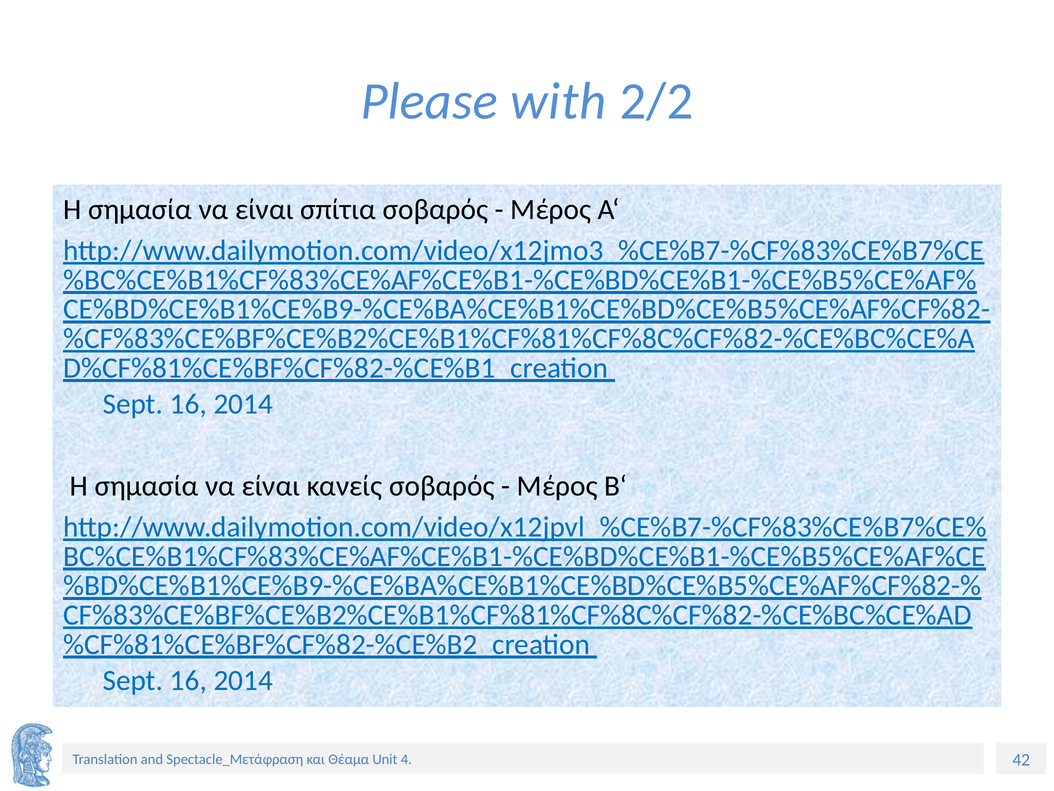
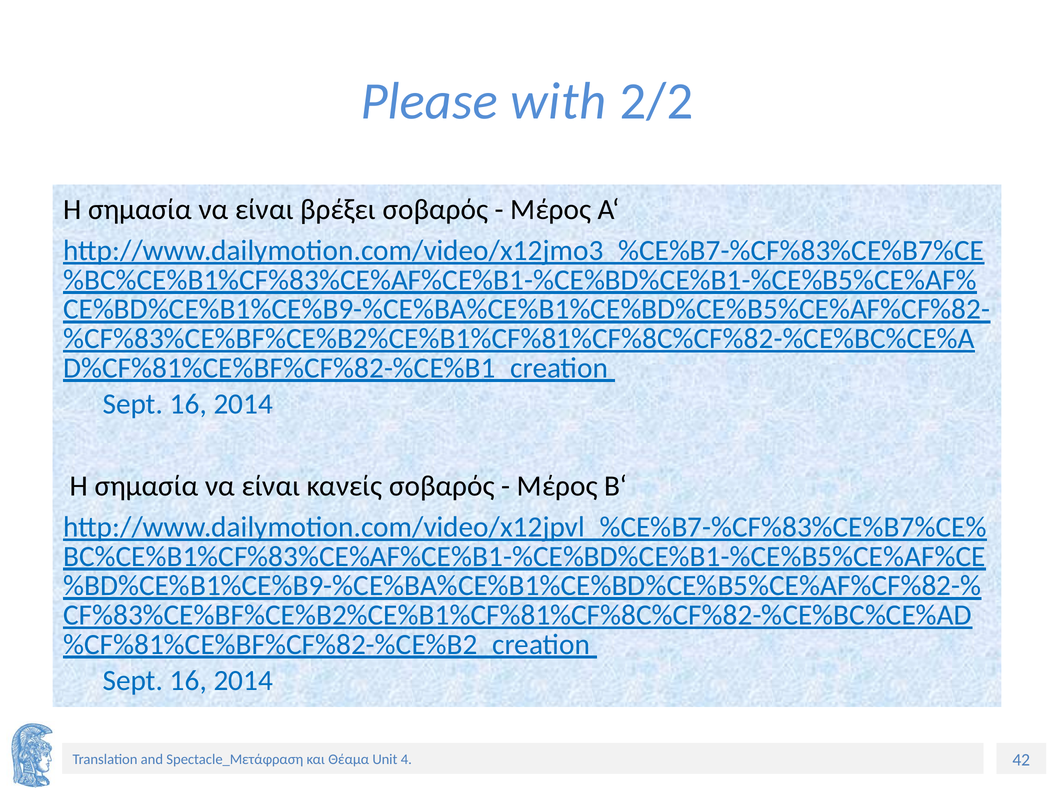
σπίτια: σπίτια -> βρέξει (338, 209)
